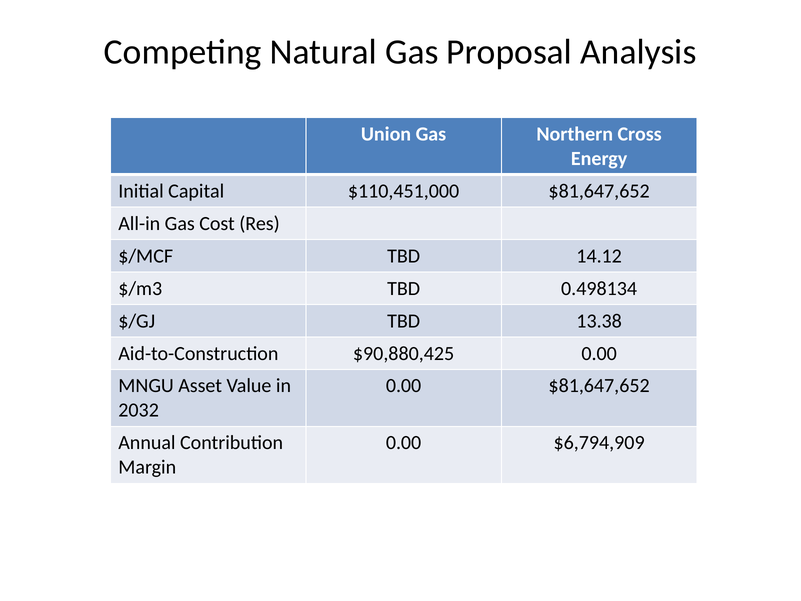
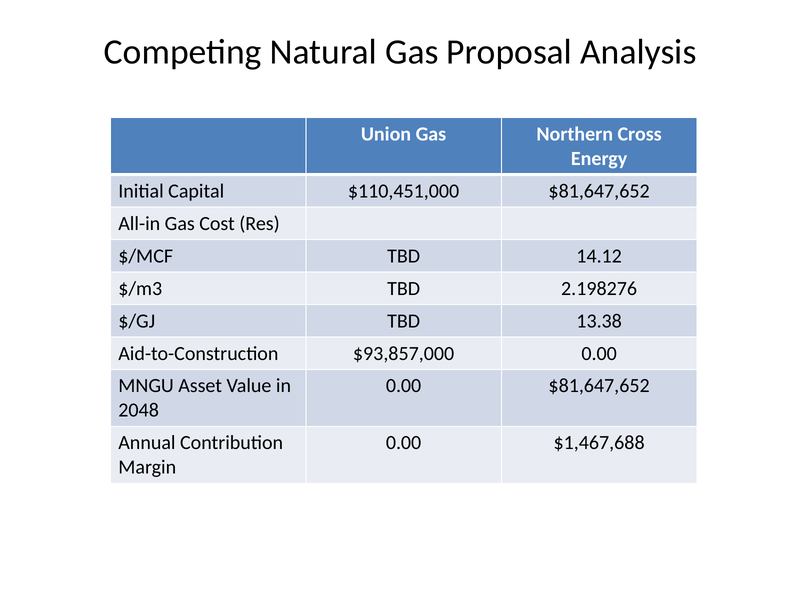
0.498134: 0.498134 -> 2.198276 (599, 288)
$90,880,425: $90,880,425 -> $93,857,000 (404, 353)
2032: 2032 -> 2048 (139, 410)
$6,794,909: $6,794,909 -> $1,467,688 (599, 443)
